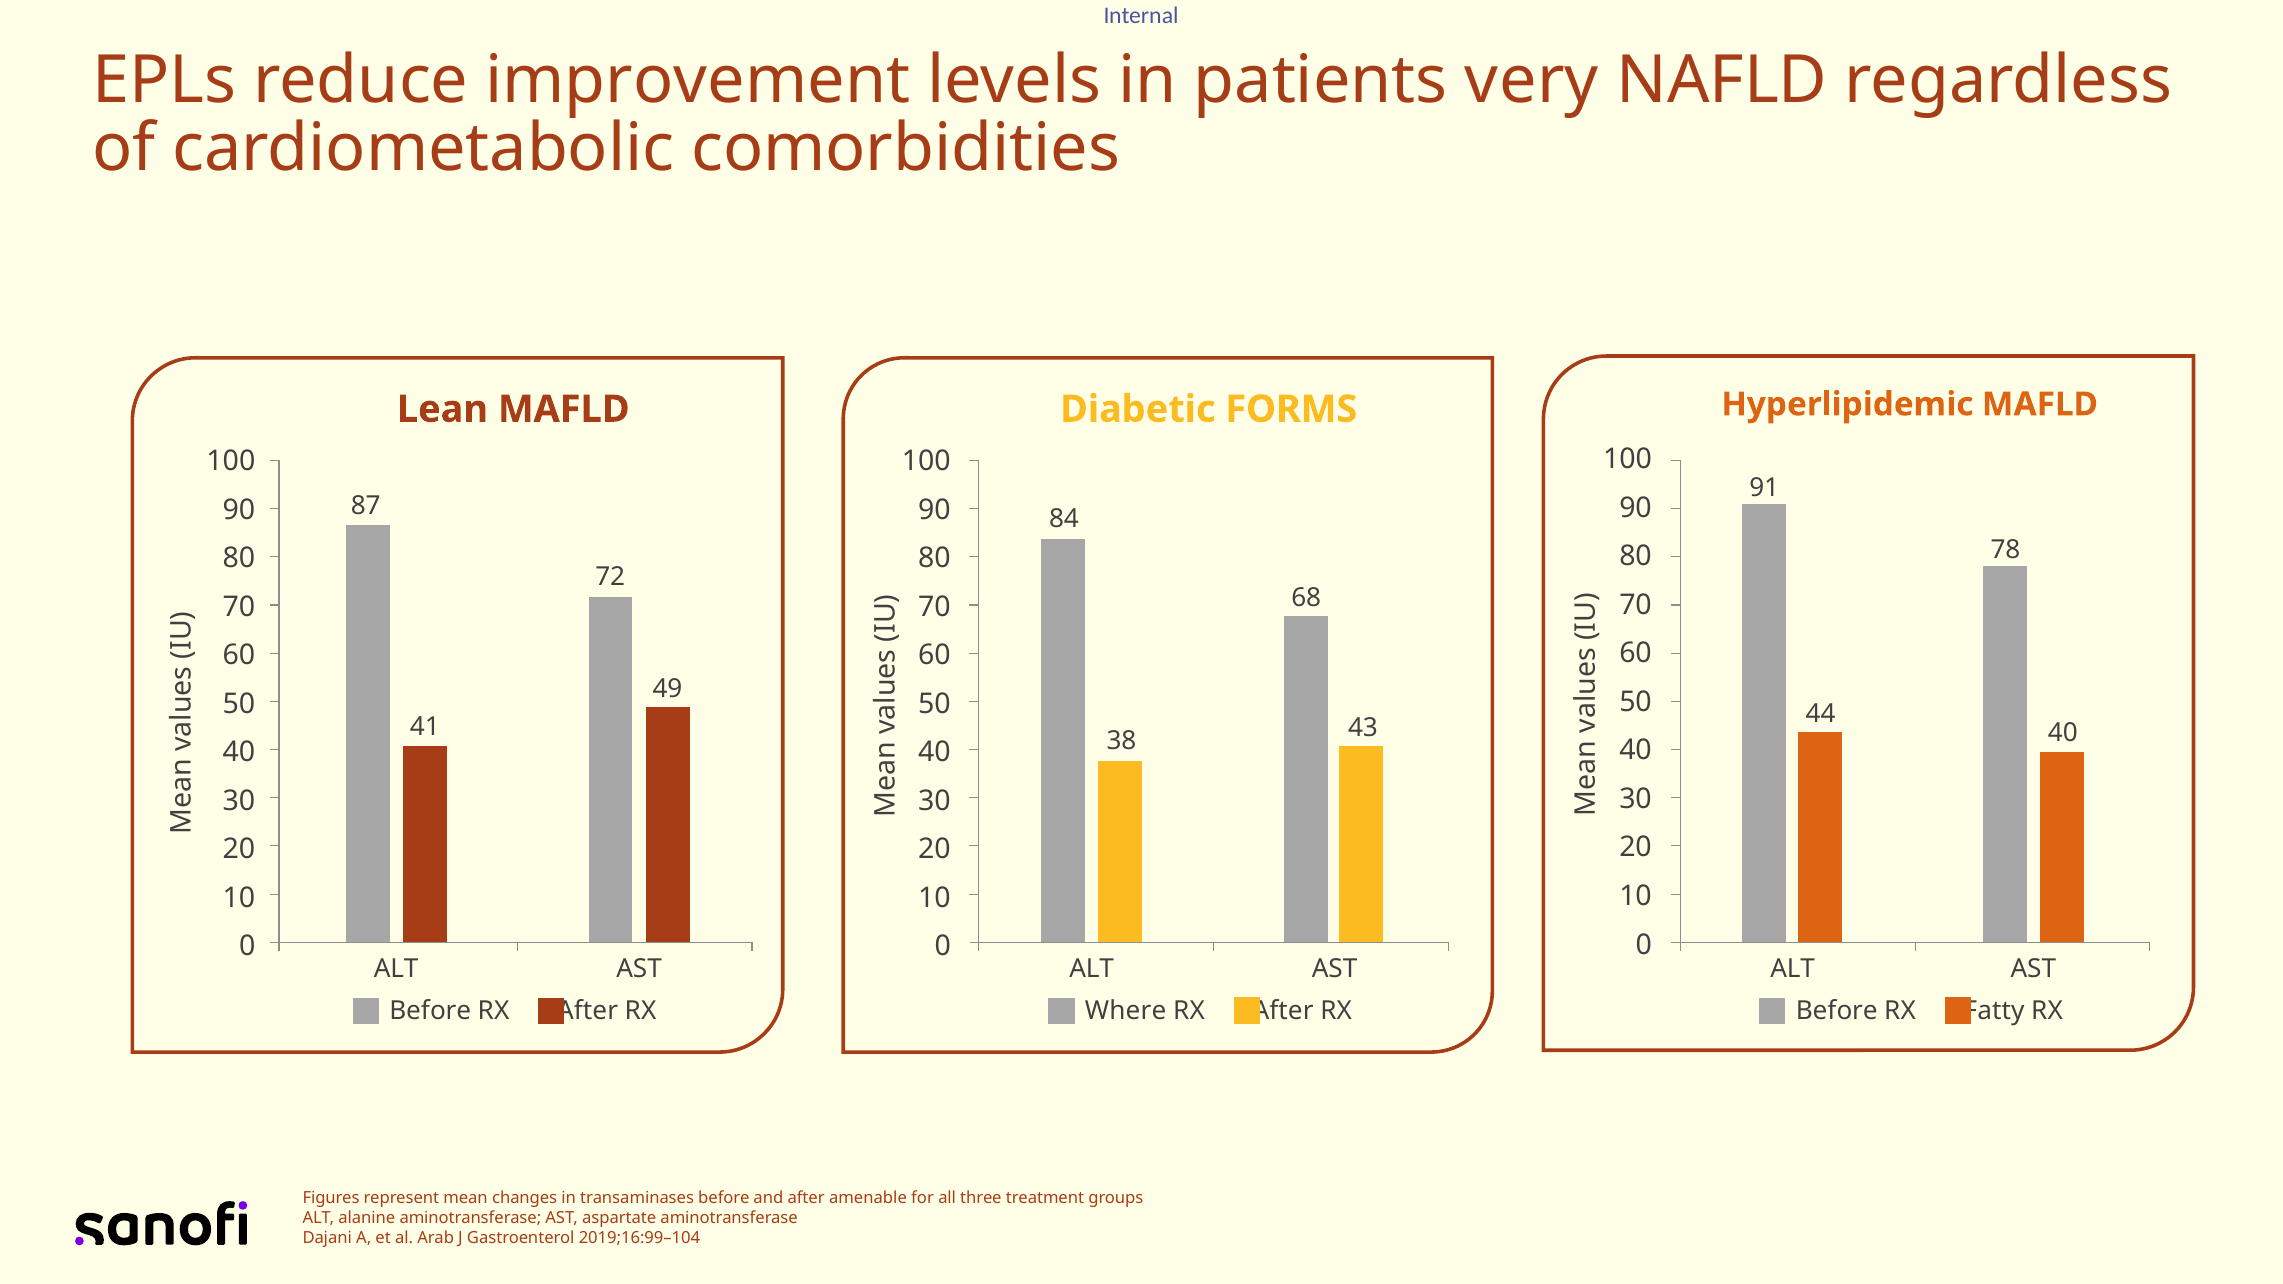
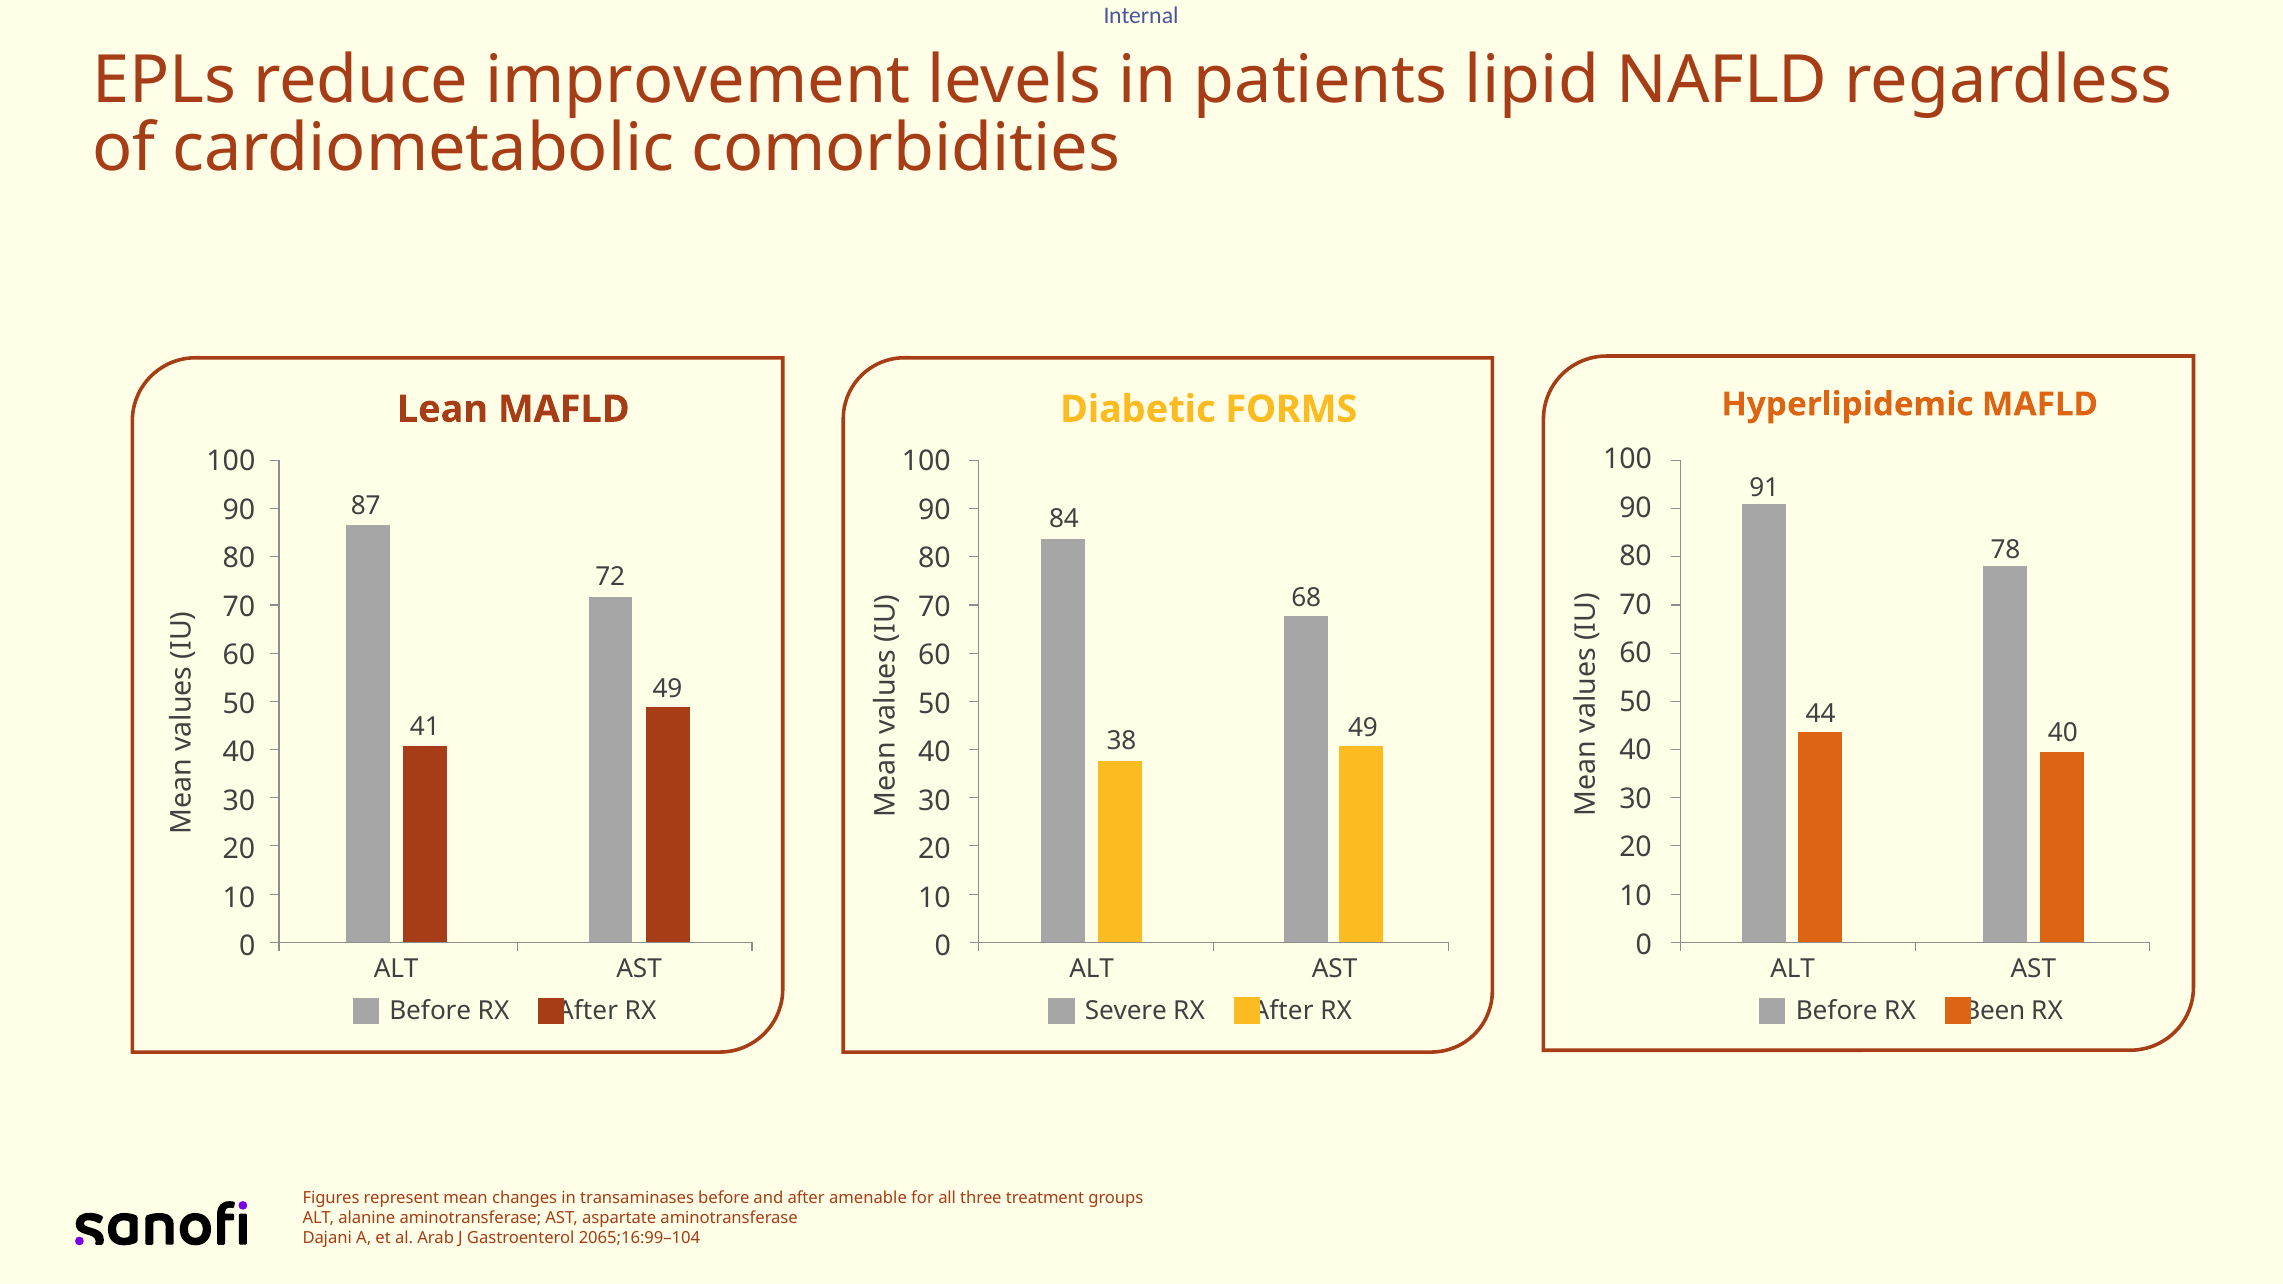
very: very -> lipid (1532, 81)
38 43: 43 -> 49 (1363, 728)
Where: Where -> Severe (1126, 1011)
Fatty: Fatty -> Been (1994, 1011)
2019;16:99–104: 2019;16:99–104 -> 2065;16:99–104 (639, 1238)
